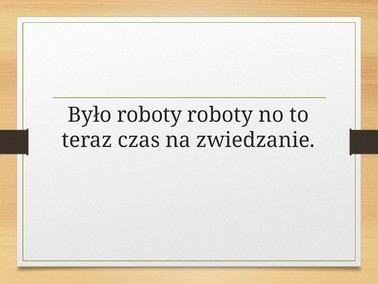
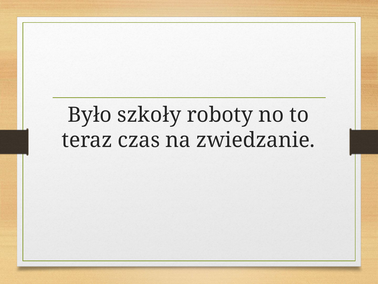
Było roboty: roboty -> szkoły (149, 115)
